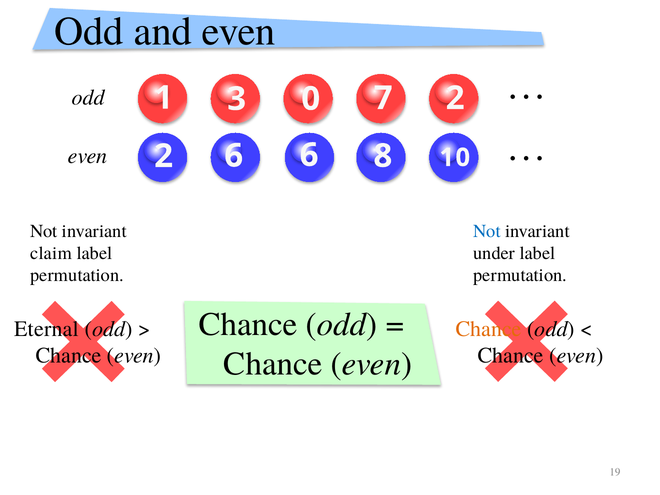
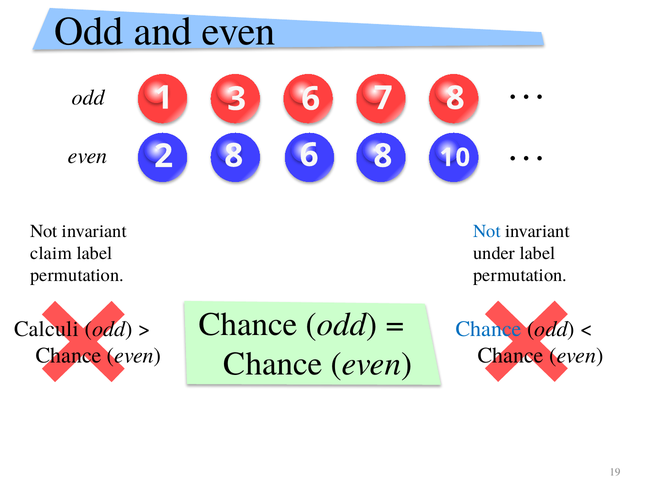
3 0: 0 -> 6 (311, 99)
7 2: 2 -> 8 (455, 98)
2 6: 6 -> 8 (234, 156)
Eternal: Eternal -> Calculi (46, 329)
Chance colour: orange -> blue (489, 329)
